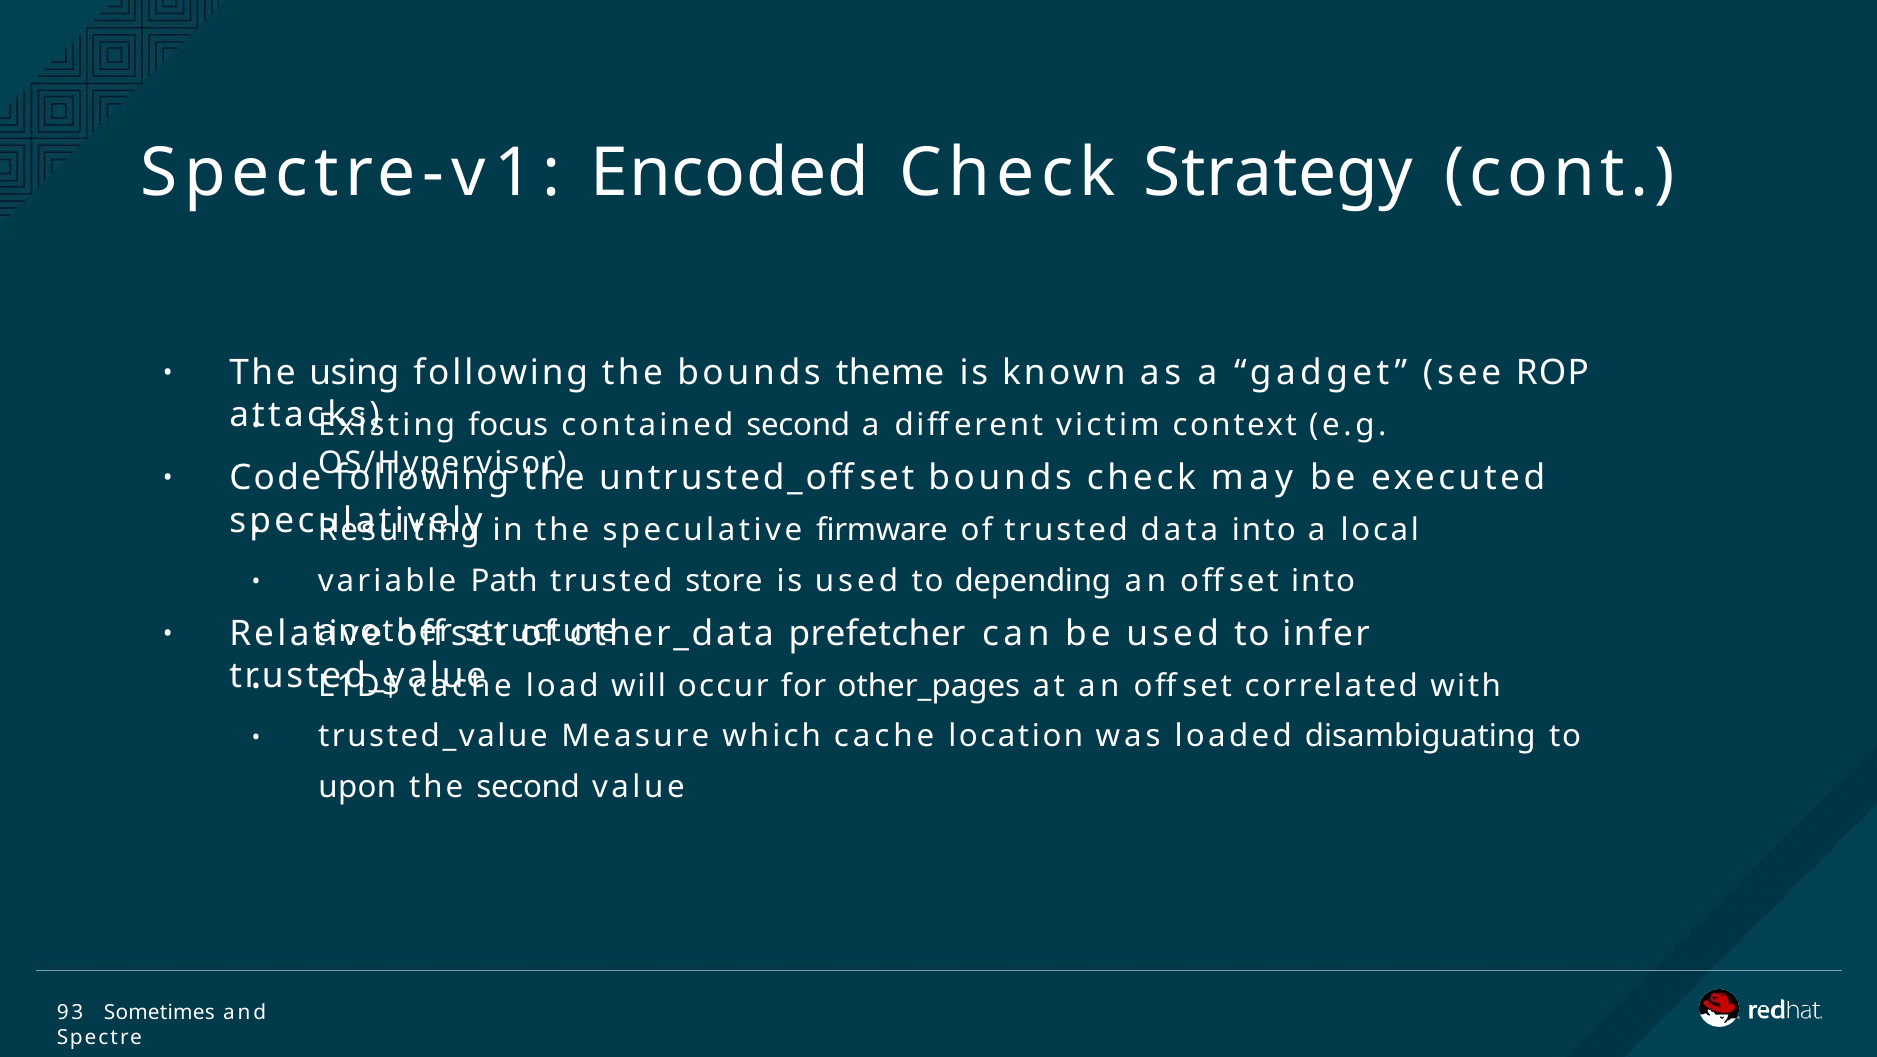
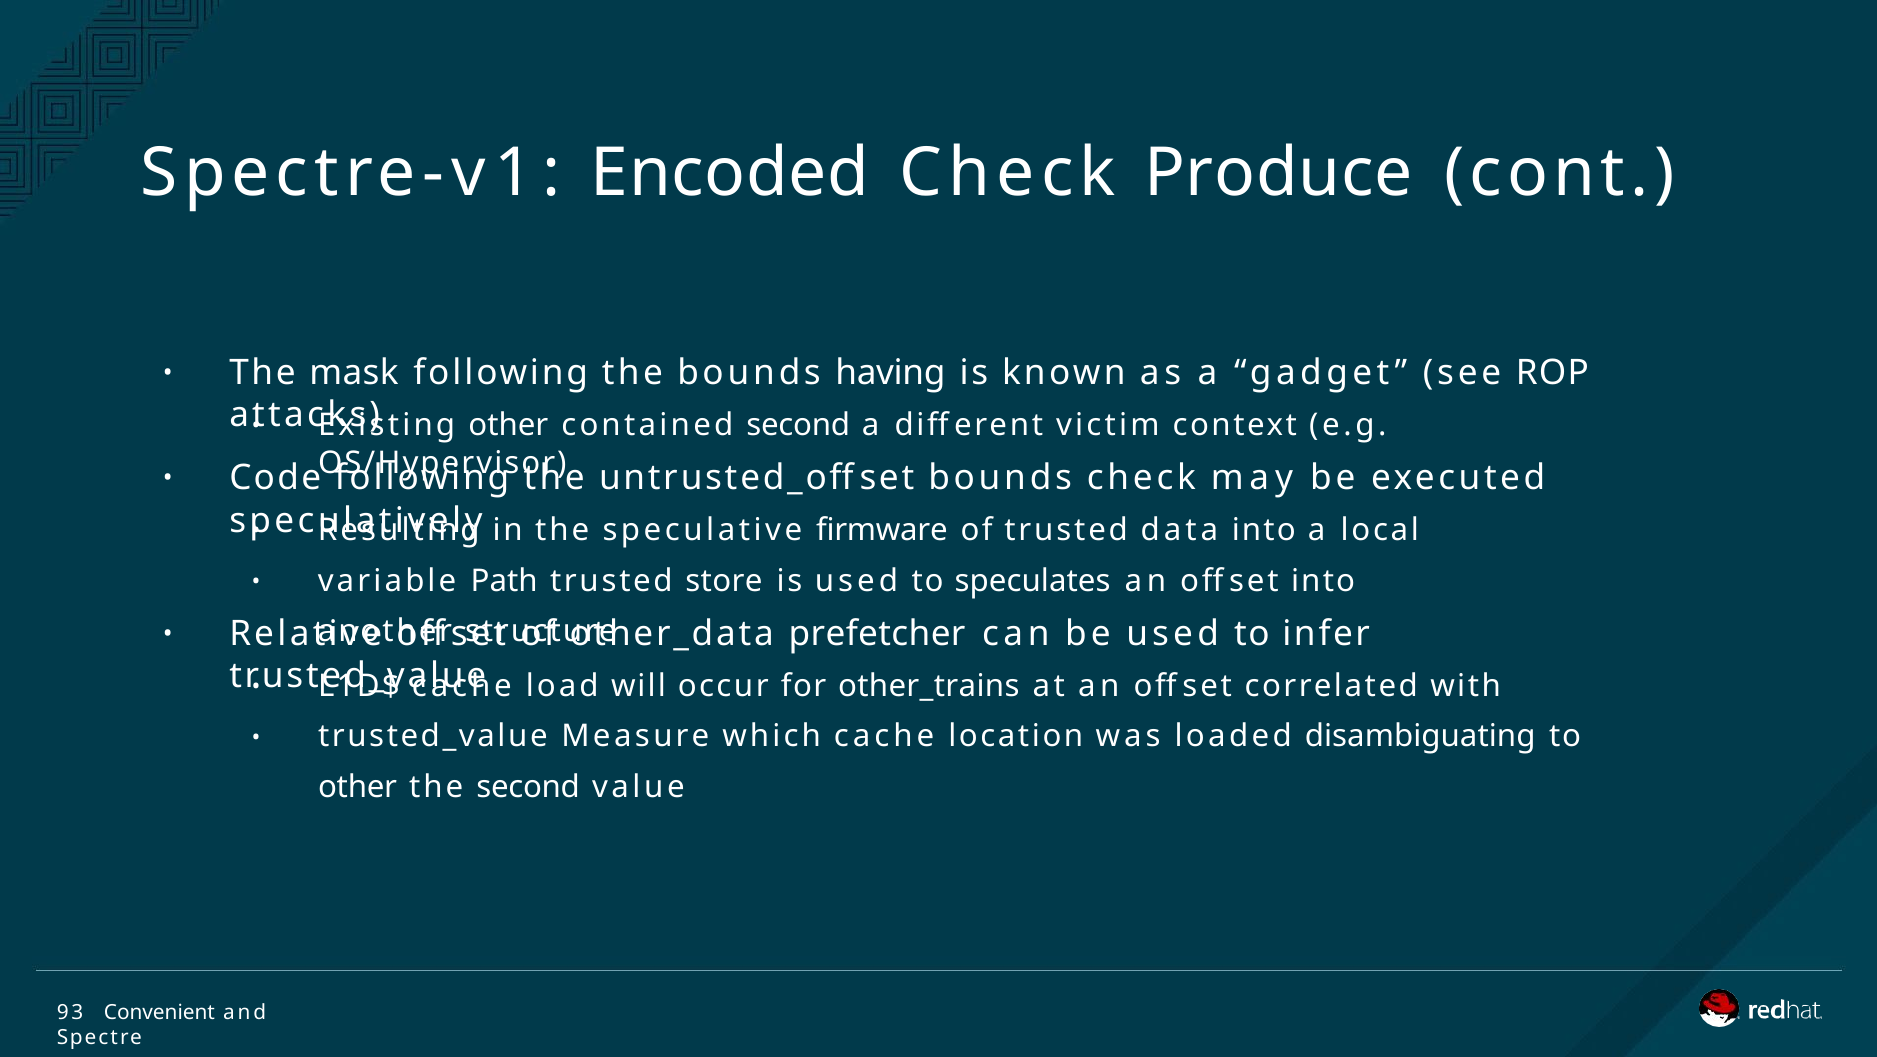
Strategy: Strategy -> Produce (1278, 173)
using: using -> mask (354, 373)
theme: theme -> having (890, 373)
Existing focus: focus -> other (508, 426)
depending: depending -> speculates (1033, 581)
other_pages: other_pages -> other_trains (929, 686)
upon: upon -> other (358, 787)
Sometimes: Sometimes -> Convenient (159, 1013)
